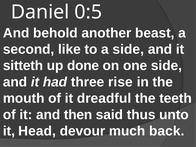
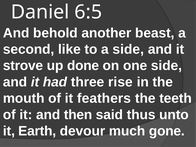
0:5: 0:5 -> 6:5 (88, 12)
sitteth: sitteth -> strove (23, 66)
dreadful: dreadful -> feathers (104, 98)
Head: Head -> Earth (37, 131)
back: back -> gone (167, 131)
